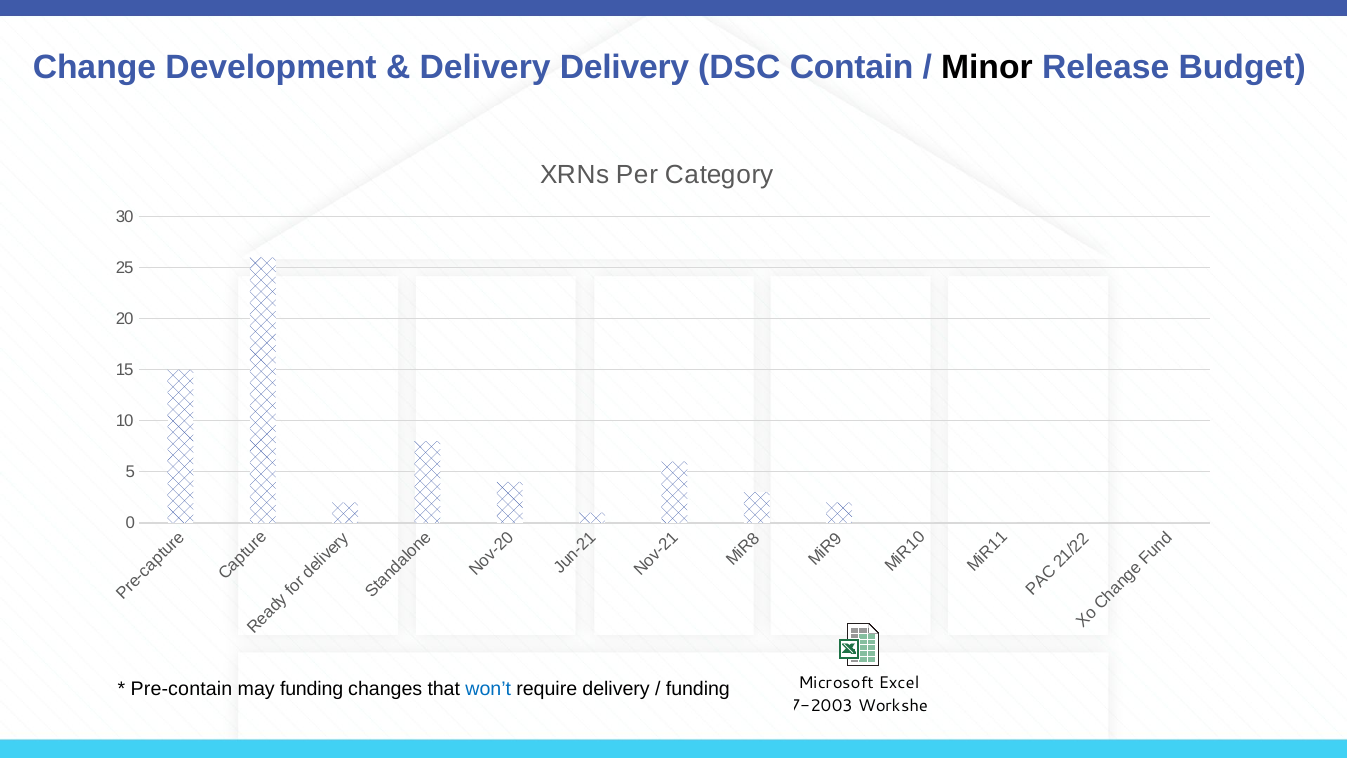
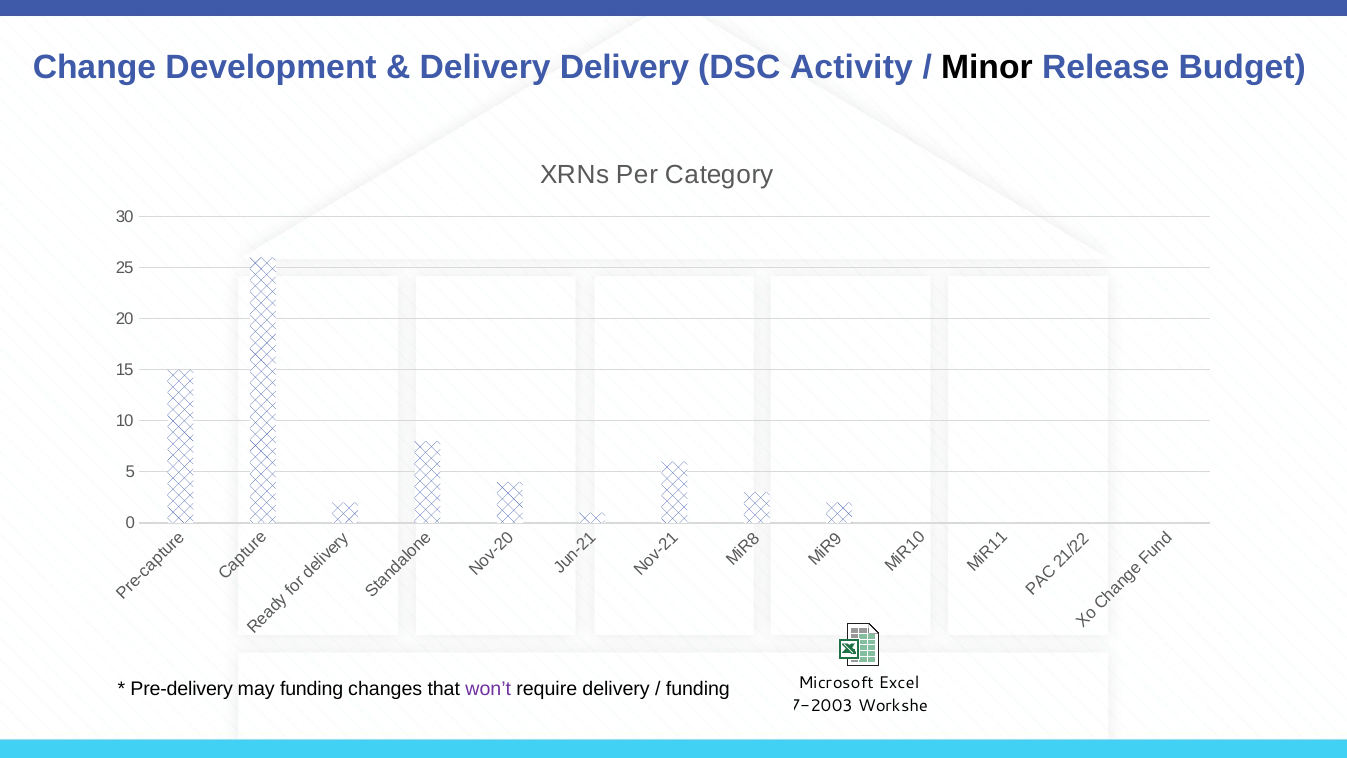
Contain: Contain -> Activity (851, 67)
Pre-contain: Pre-contain -> Pre-delivery (182, 689)
won’t colour: blue -> purple (488, 689)
